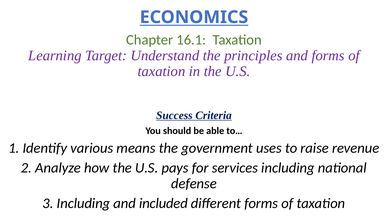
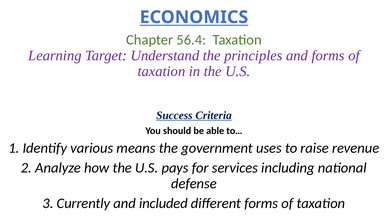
16.1: 16.1 -> 56.4 (191, 40)
3 Including: Including -> Currently (83, 204)
